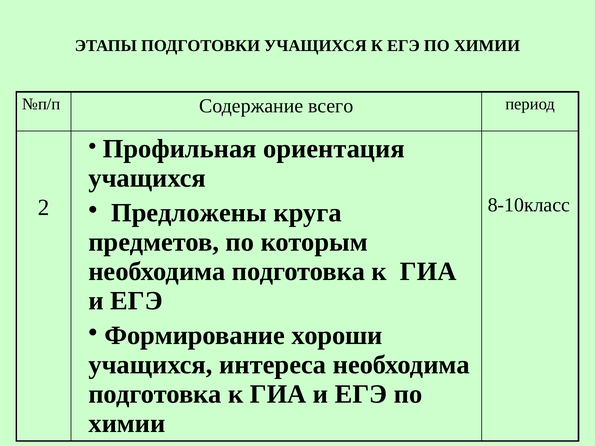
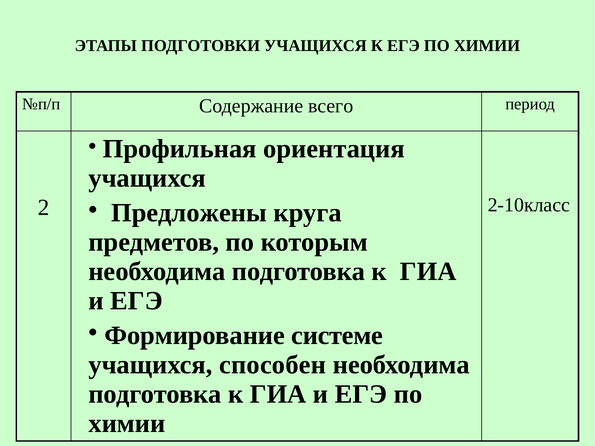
8-10класс: 8-10класс -> 2-10класс (529, 205)
хороши: хороши -> системе (337, 336)
интереса: интереса -> способен (273, 365)
